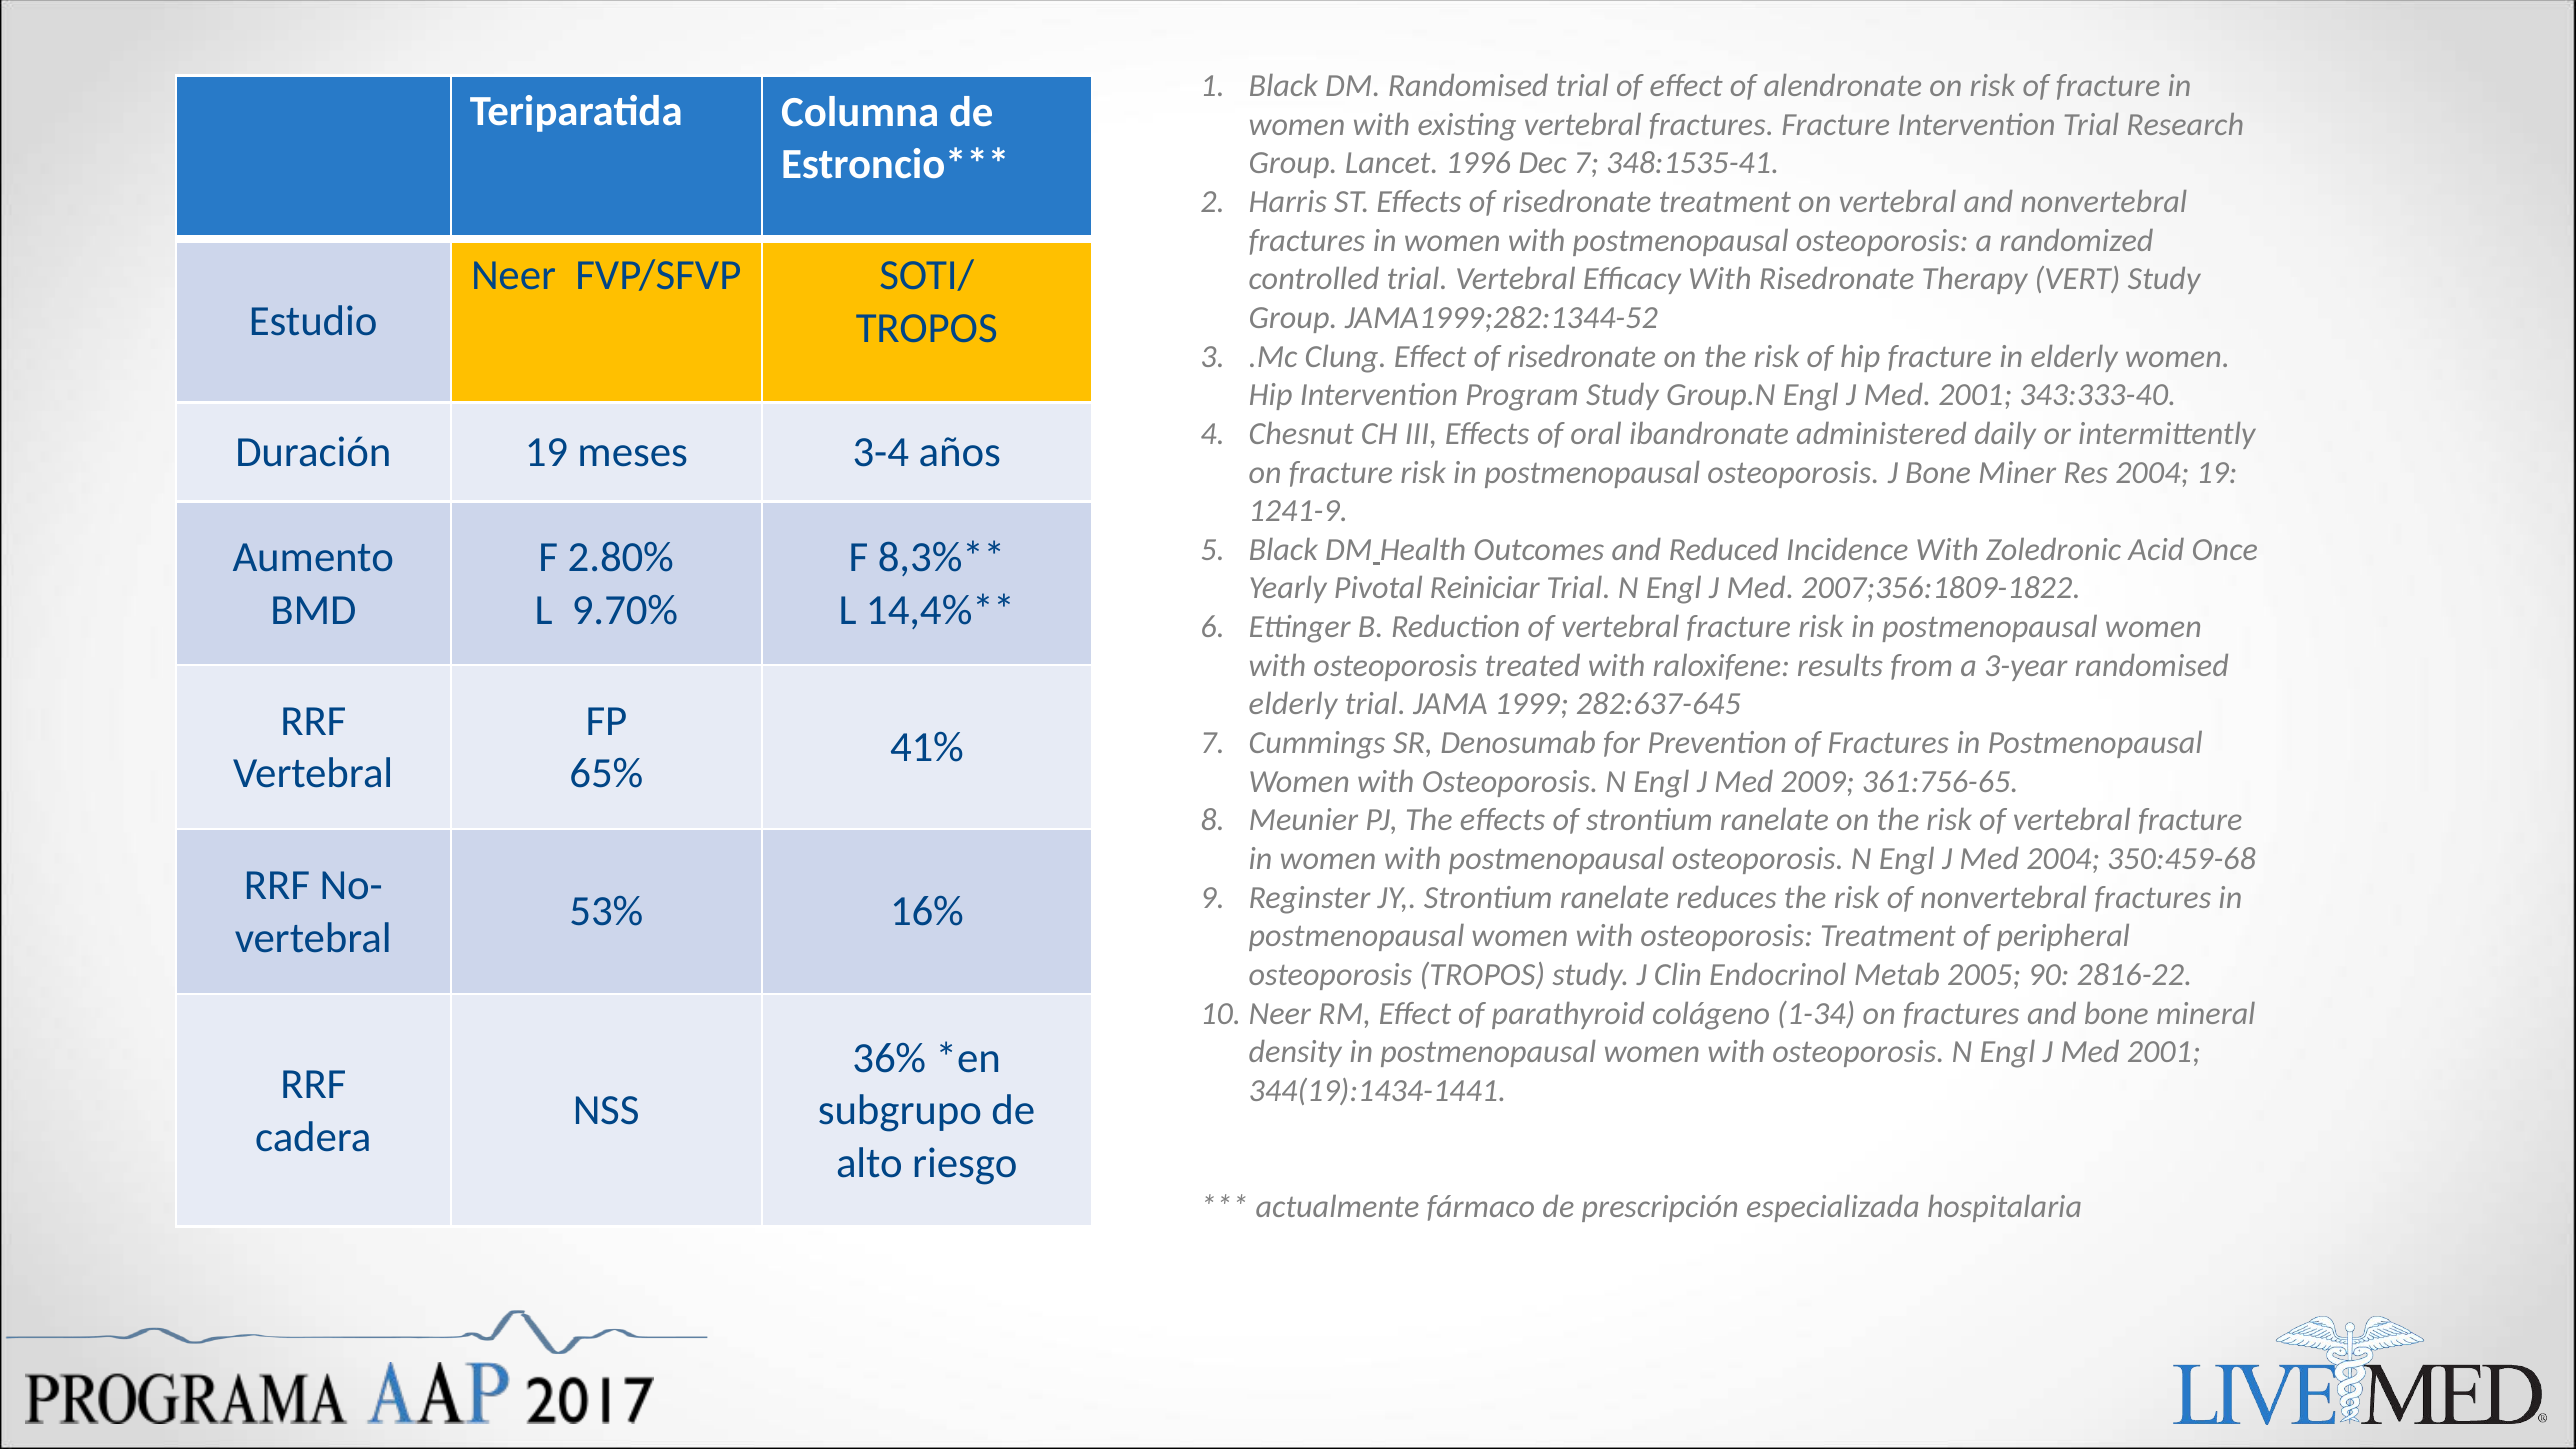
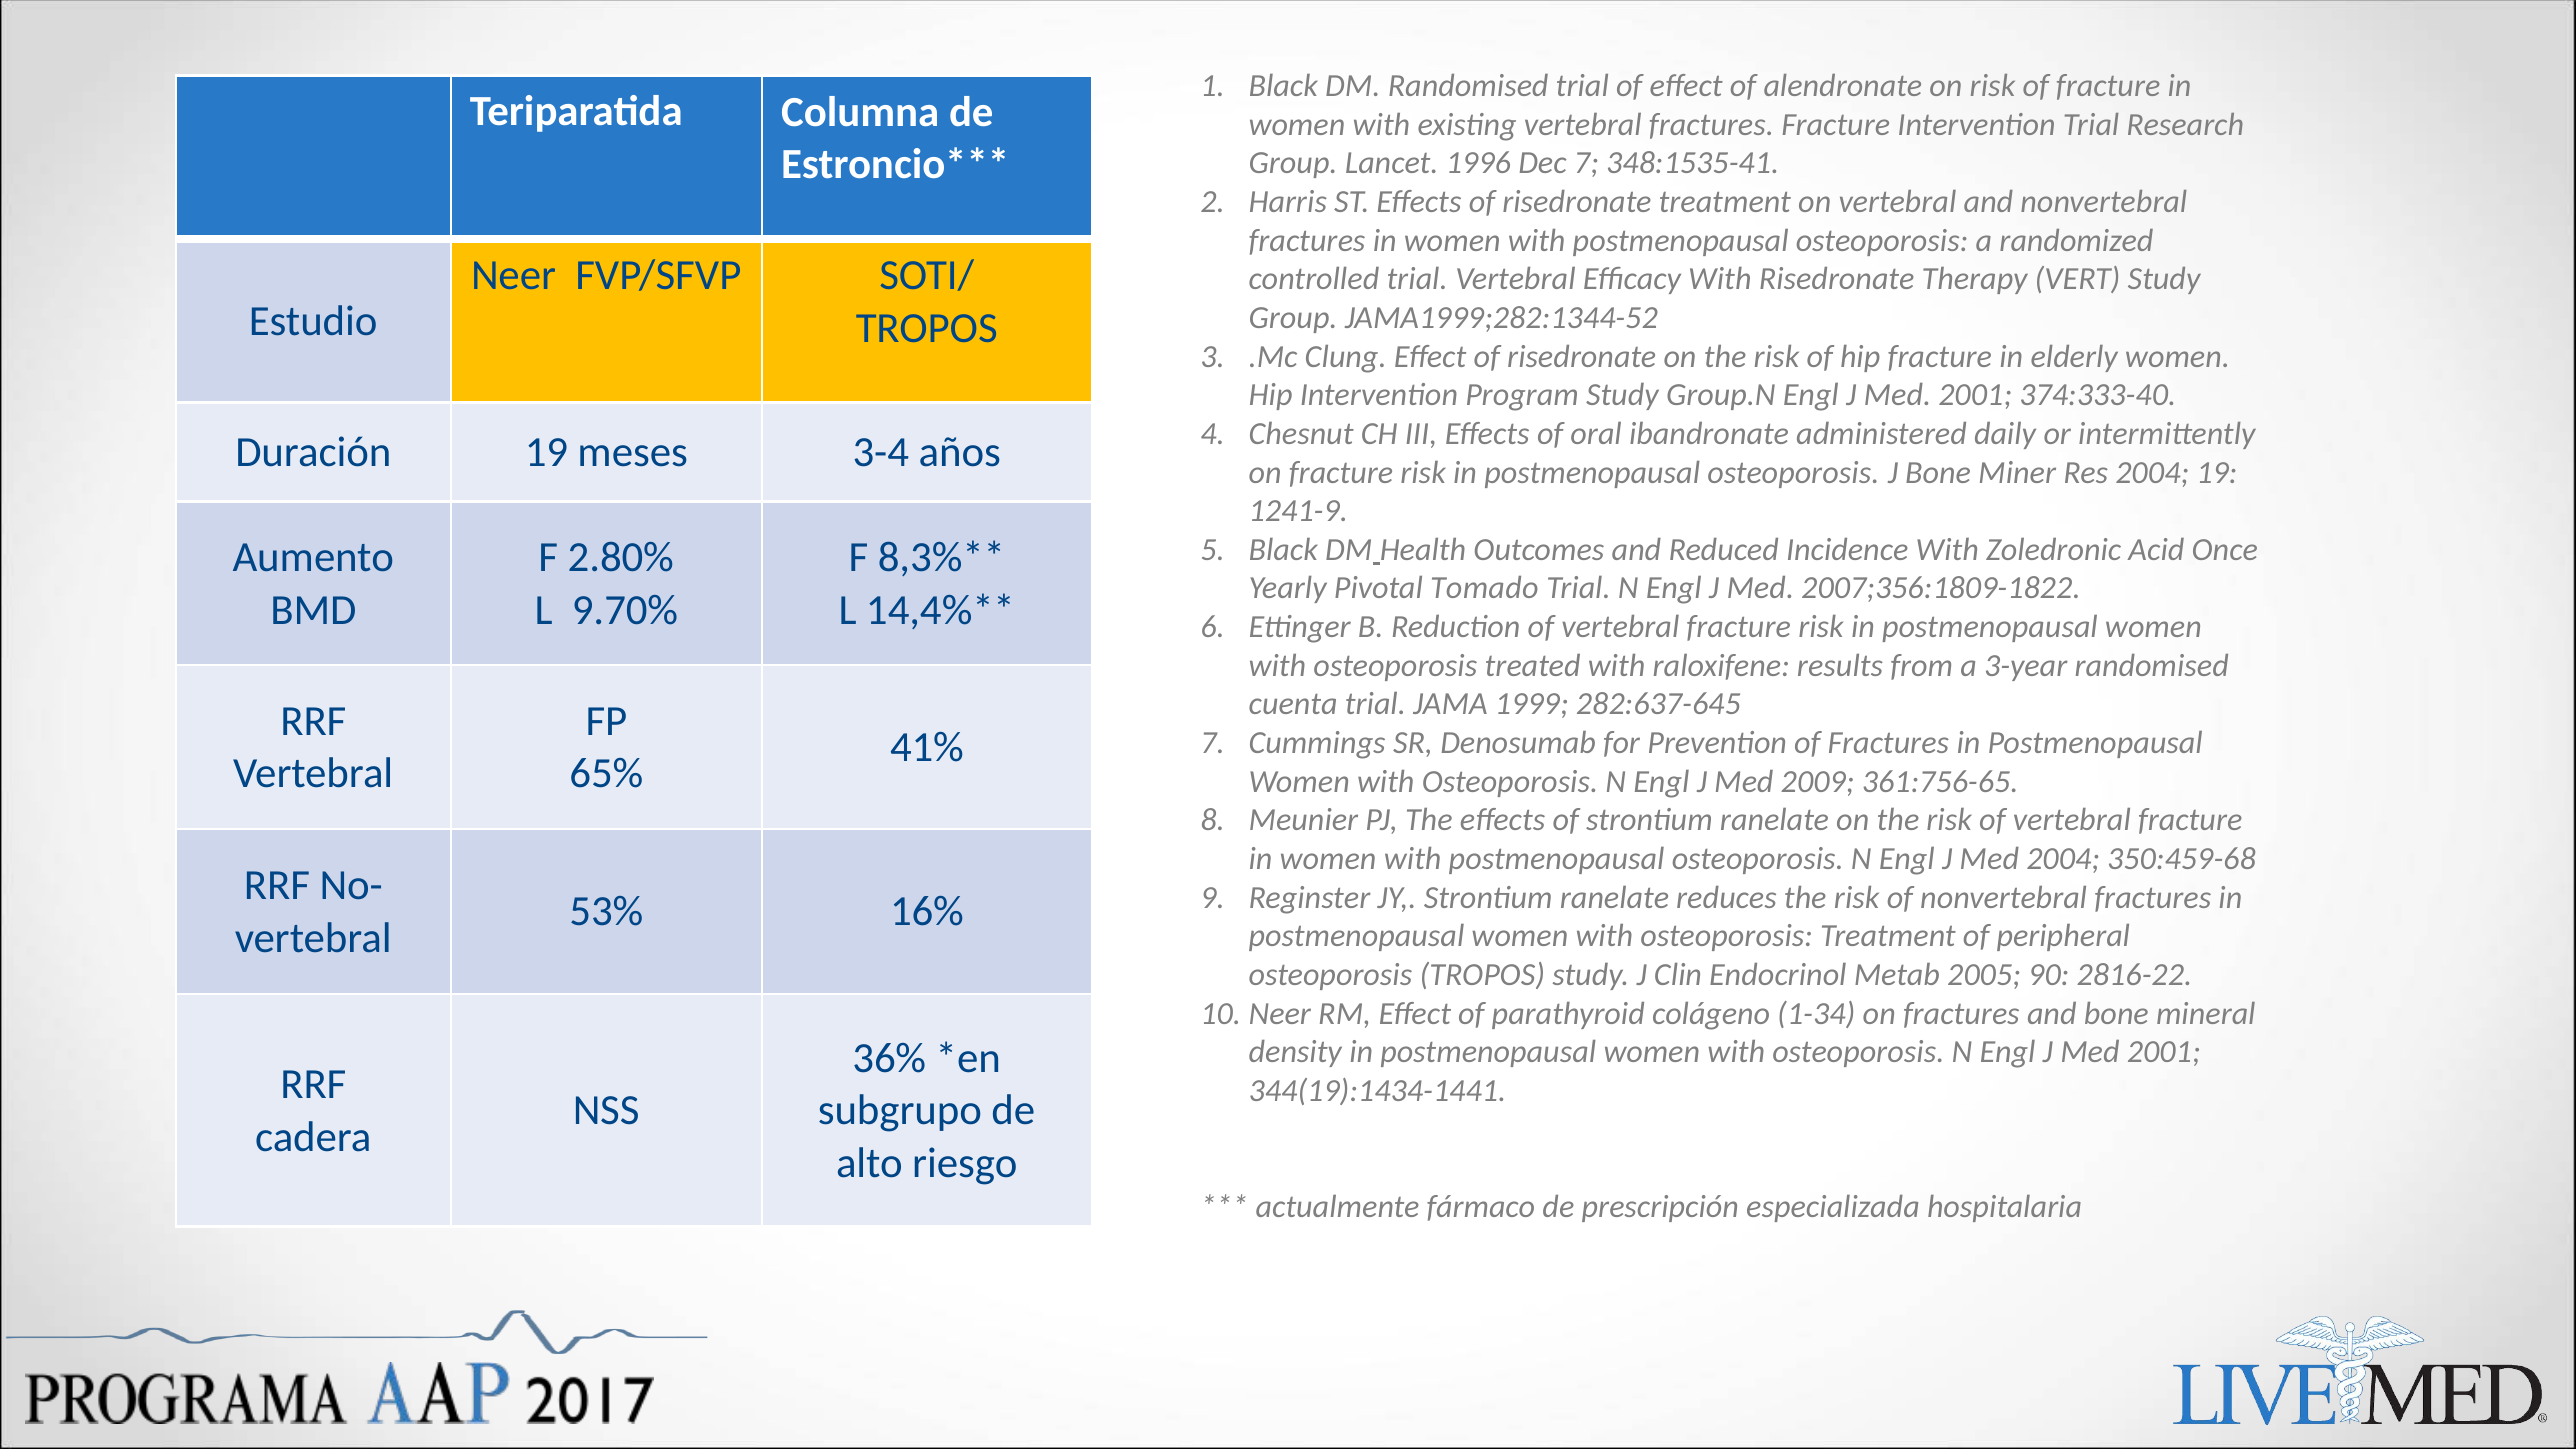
343:333-40: 343:333-40 -> 374:333-40 (2098, 395)
Reiniciar: Reiniciar -> Tomado (1484, 588)
elderly: elderly -> cuenta (1293, 704)
